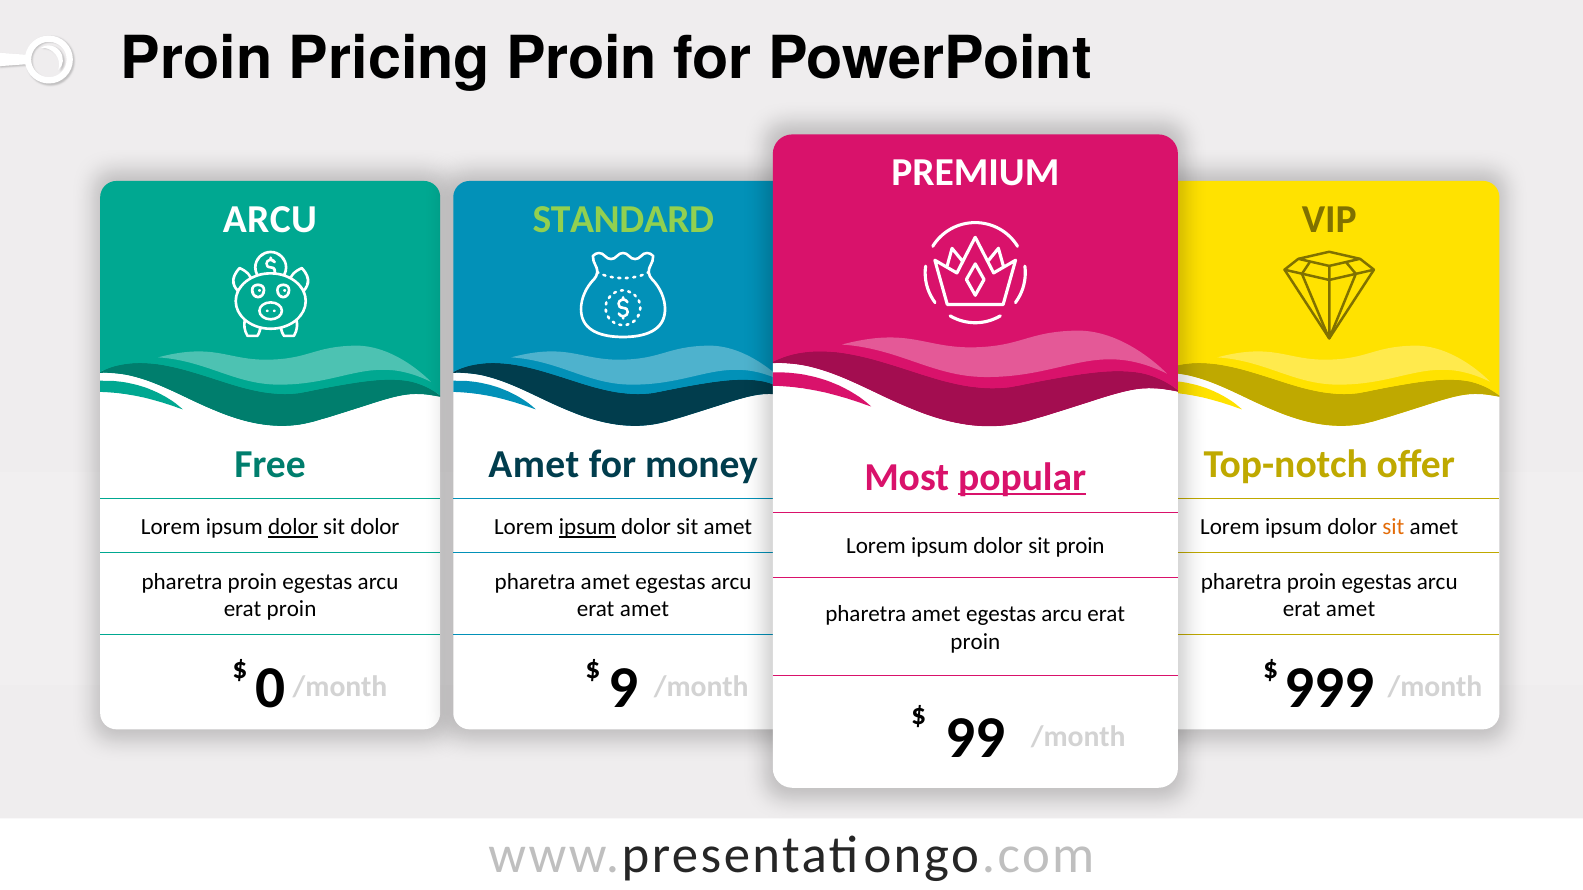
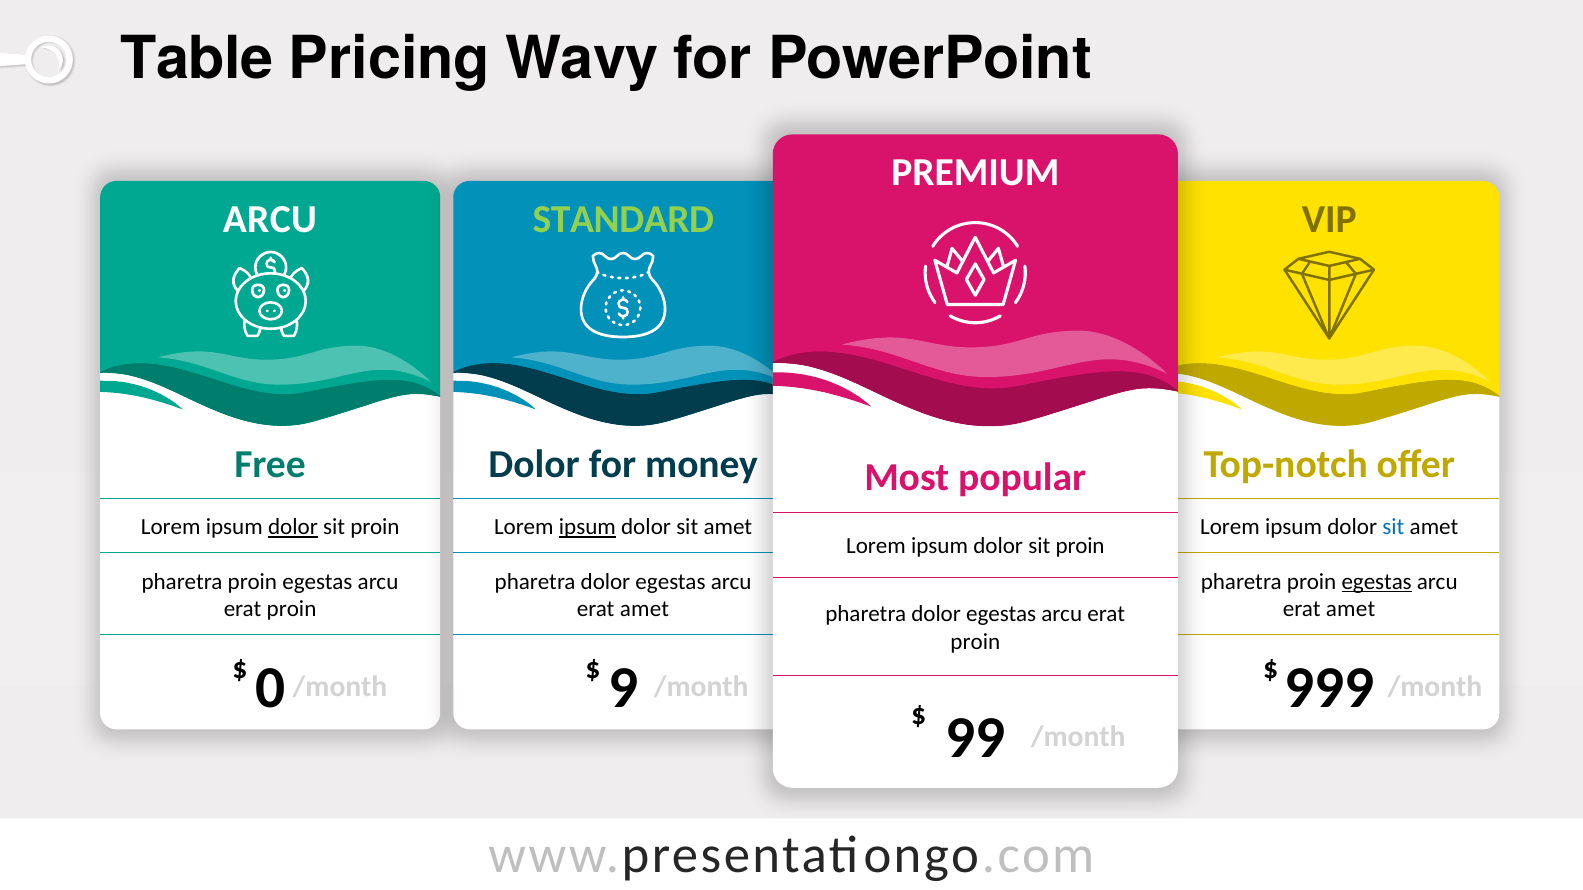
Proin: Proin -> Table (197, 59)
Pricing Proin: Proin -> Wavy (582, 59)
Amet: Amet -> Dolor (534, 464)
popular underline: present -> none (1022, 477)
dolor: dolor -> proin (375, 527)
sit colour: orange -> blue (1393, 527)
amet: amet -> dolor (606, 582)
egestas underline: none -> present (1377, 582)
amet: amet -> dolor (936, 614)
